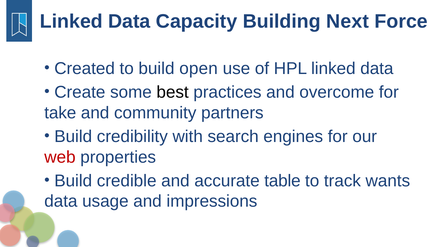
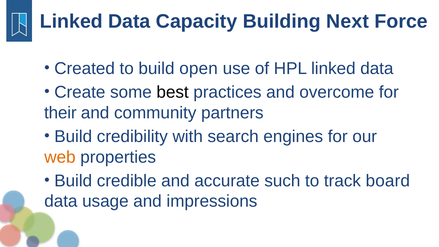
take: take -> their (60, 113)
web colour: red -> orange (60, 157)
table: table -> such (282, 181)
wants: wants -> board (388, 181)
